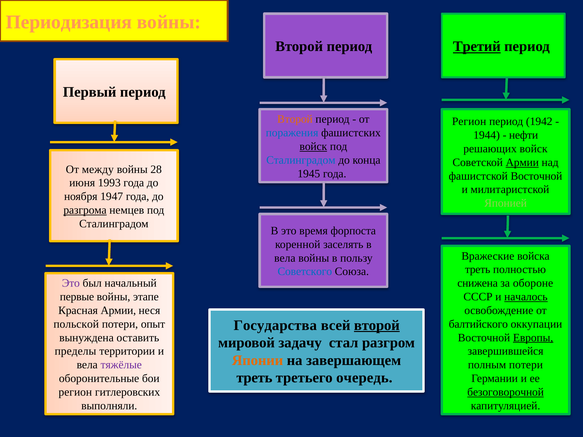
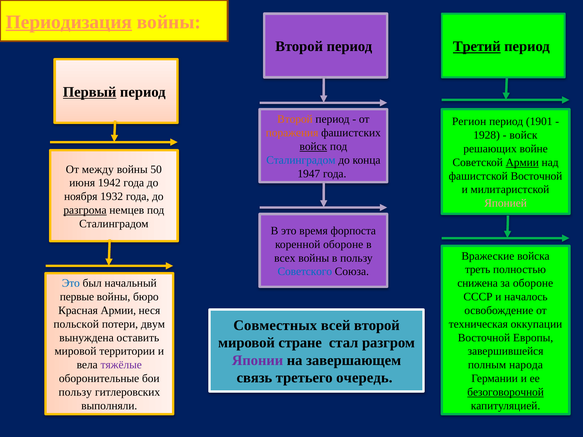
Периодизация underline: none -> present (69, 22)
Первый underline: none -> present (90, 92)
1942: 1942 -> 1901 (539, 122)
поражения colour: blue -> orange (292, 133)
1944: 1944 -> 1928 (487, 135)
нефти: нефти -> войск (523, 135)
решающих войск: войск -> войне (534, 149)
28: 28 -> 50 (156, 169)
1945: 1945 -> 1947 (309, 174)
1993: 1993 -> 1942 (109, 183)
1947: 1947 -> 1932 (112, 197)
Японией colour: light green -> pink (506, 203)
коренной заселять: заселять -> обороне (343, 244)
вела: вела -> всех (285, 258)
Это colour: purple -> blue (71, 283)
этапе: этапе -> бюро (146, 297)
началось underline: present -> none (526, 297)
Государства: Государства -> Совместных (275, 325)
второй underline: present -> none (377, 325)
балтийского: балтийского -> техническая (478, 324)
опыт: опыт -> двум (153, 324)
Европы underline: present -> none (533, 338)
задачу: задачу -> стране (300, 343)
пределы: пределы -> мировой (75, 351)
Японии colour: orange -> purple (258, 360)
полным потери: потери -> народа (526, 365)
треть: треть -> связь (254, 378)
регион: регион -> пользу (75, 392)
